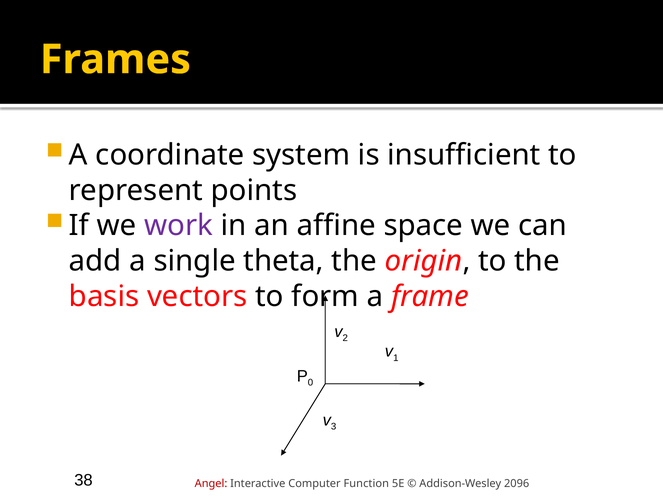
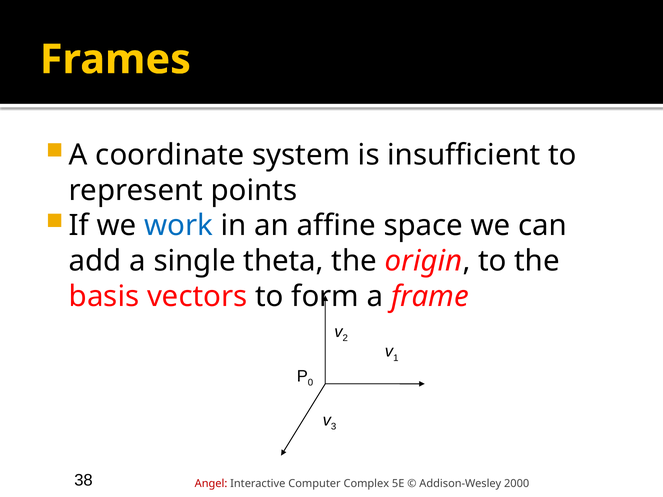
work colour: purple -> blue (179, 226)
Function: Function -> Complex (366, 484)
2096: 2096 -> 2000 (517, 484)
